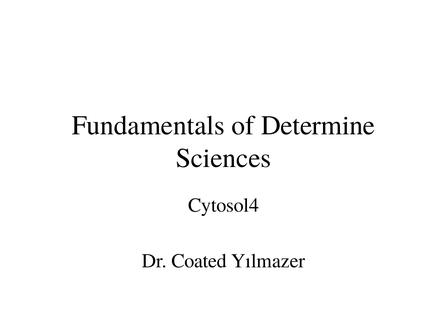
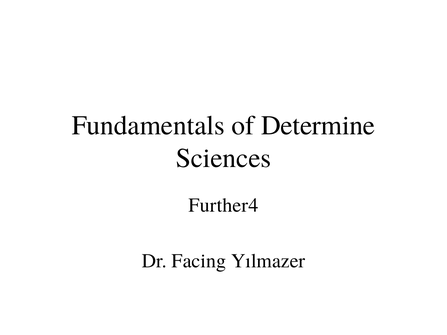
Cytosol4: Cytosol4 -> Further4 (223, 206)
Coated: Coated -> Facing (199, 261)
